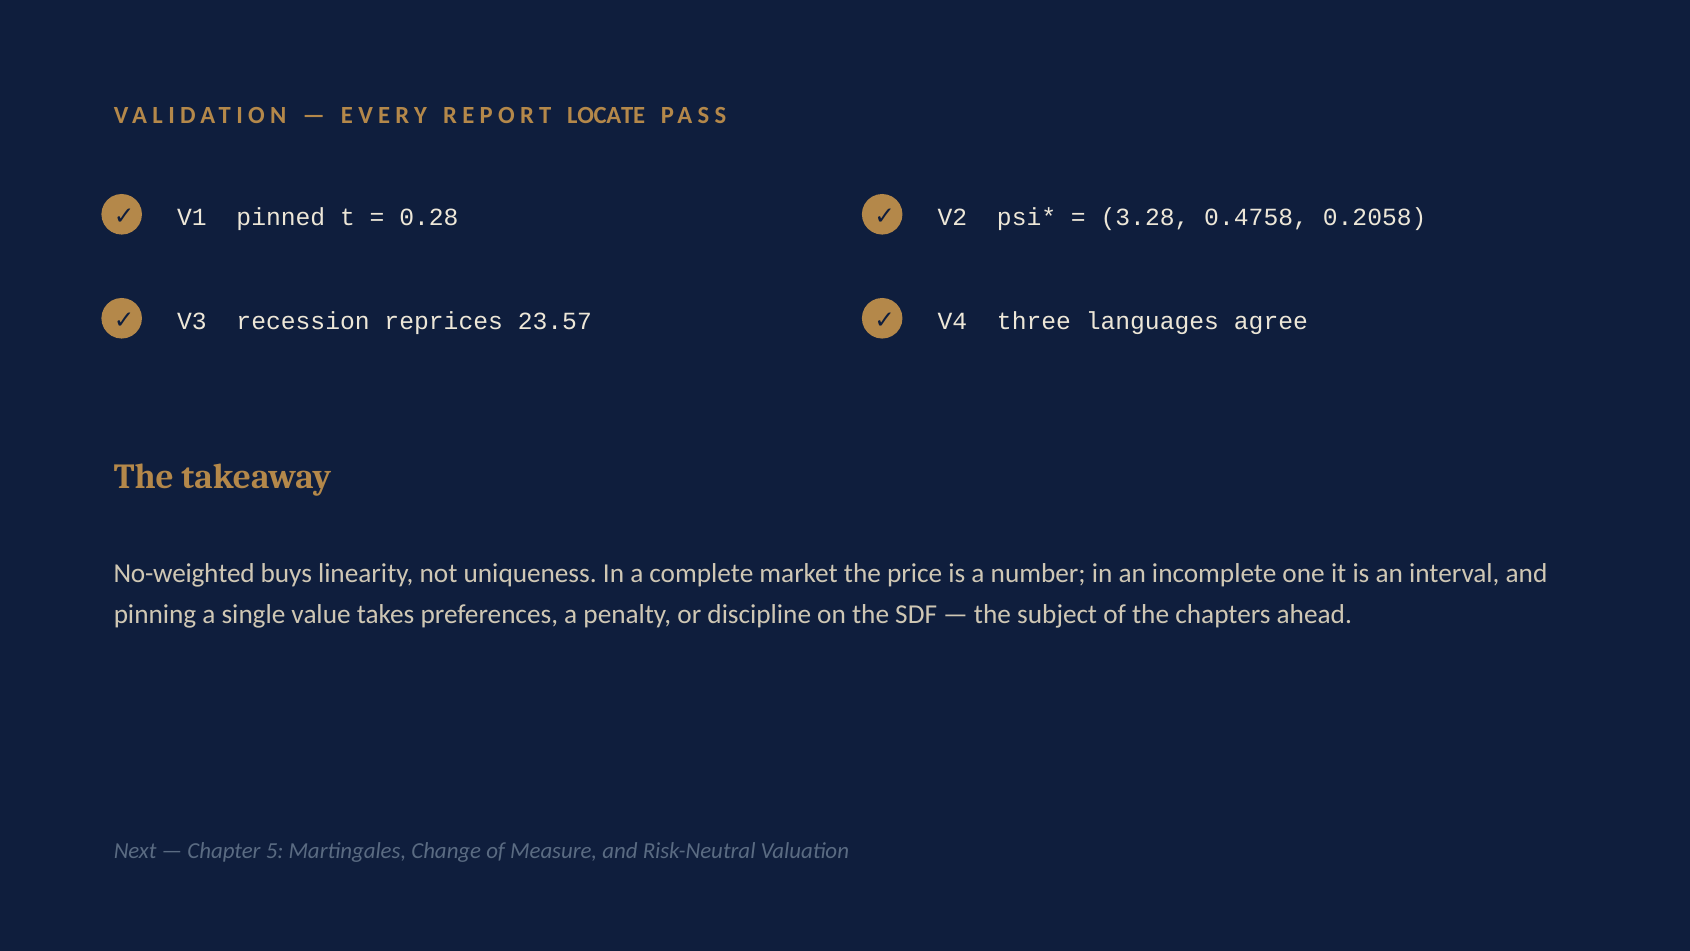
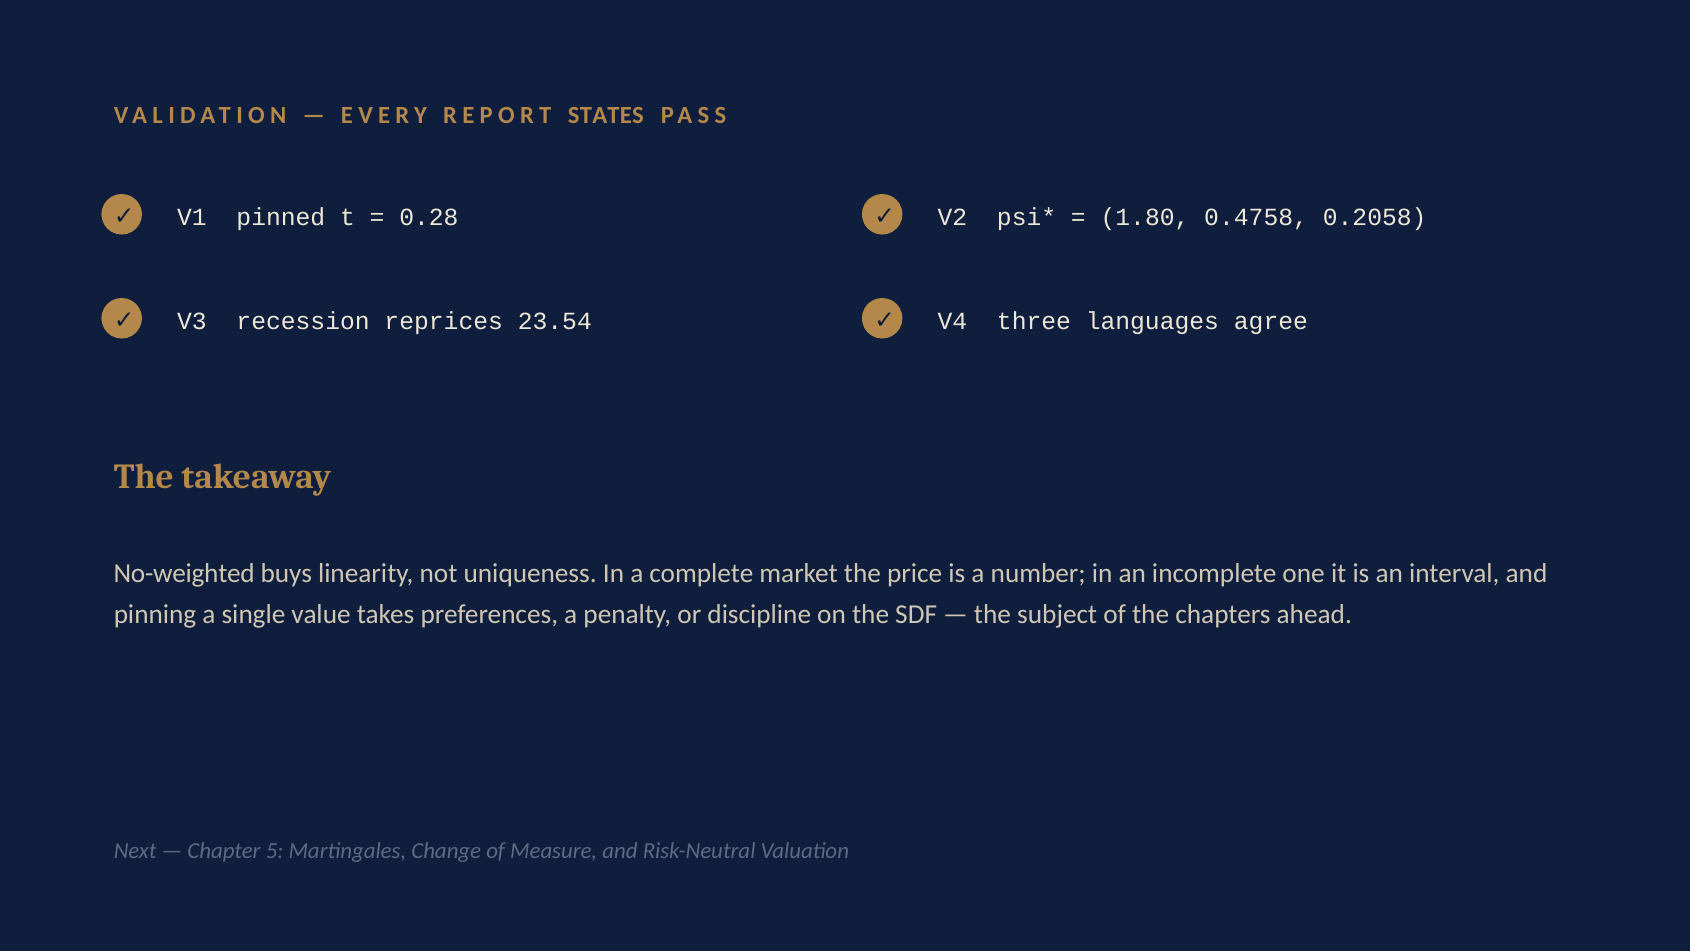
LOCATE: LOCATE -> STATES (606, 116)
3.28: 3.28 -> 1.80 (1145, 217)
23.57: 23.57 -> 23.54 (555, 321)
